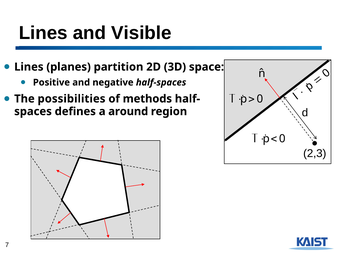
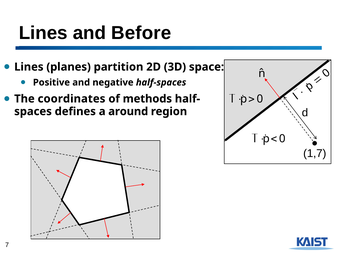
Visible: Visible -> Before (141, 33)
possibilities: possibilities -> coordinates (71, 99)
2,3: 2,3 -> 1,7 (315, 153)
